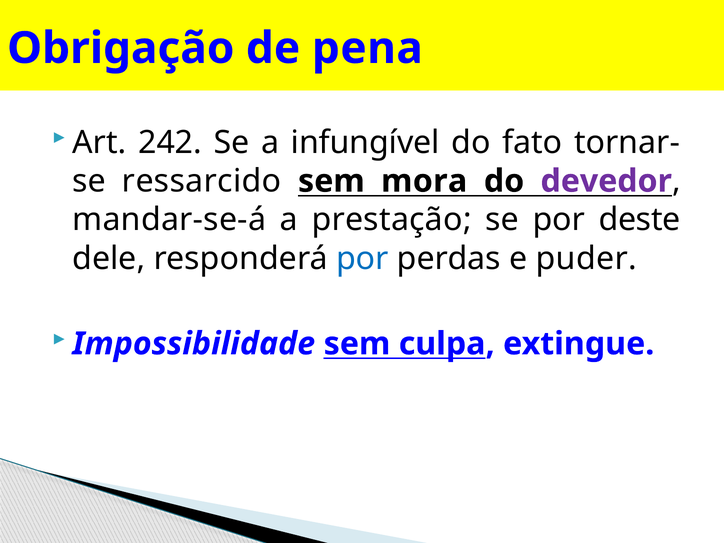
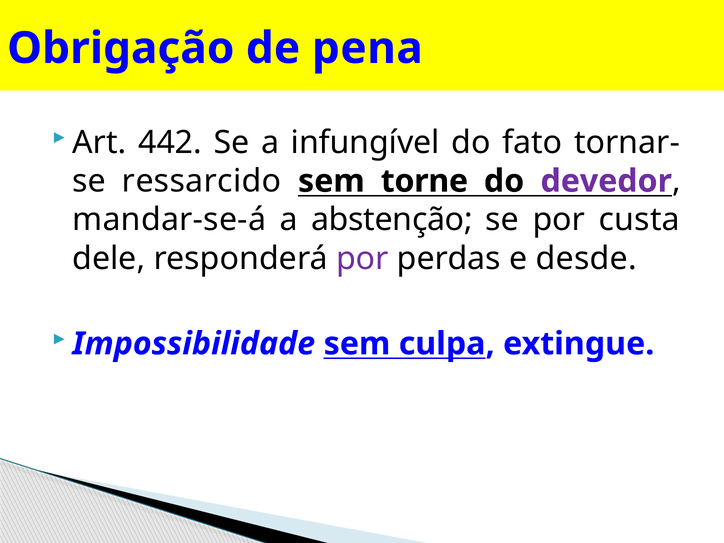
242: 242 -> 442 (170, 142)
mora: mora -> torne (424, 181)
prestação: prestação -> abstenção (392, 220)
deste: deste -> custa (639, 220)
por colour: blue -> purple (362, 258)
puder: puder -> desde (586, 258)
